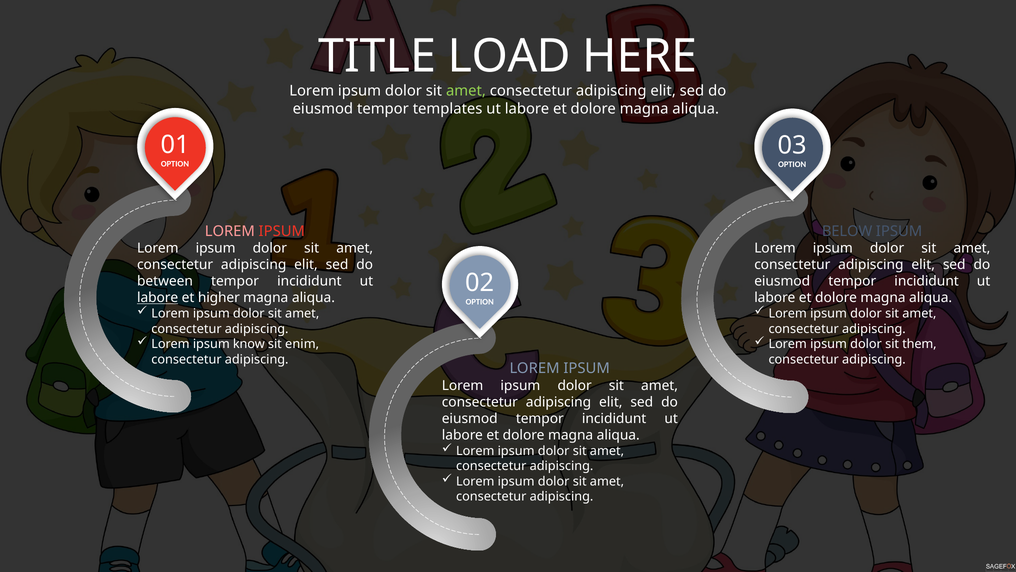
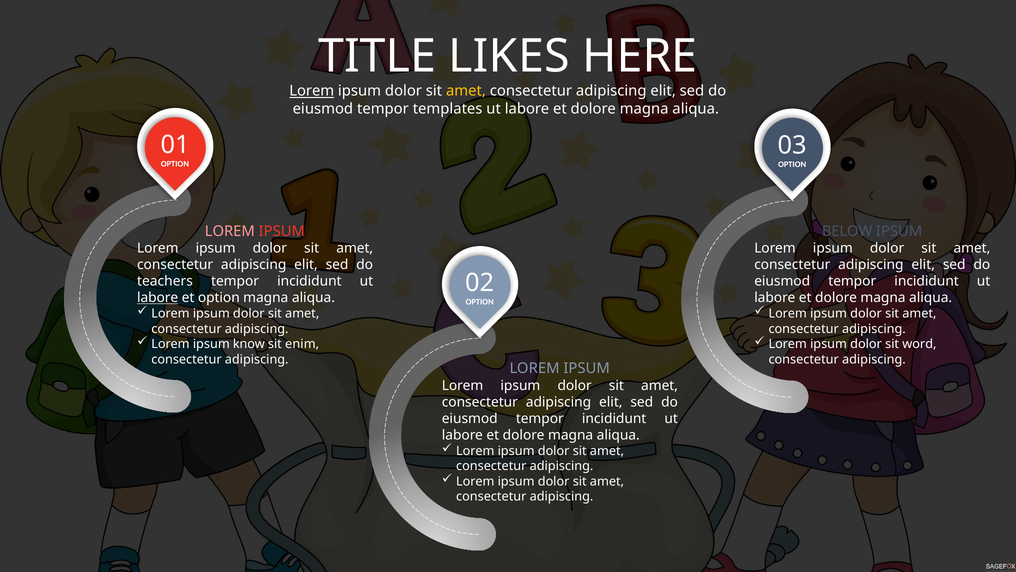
LOAD: LOAD -> LIKES (509, 56)
Lorem underline: none -> present (312, 91)
amet colour: light green -> yellow (466, 91)
between: between -> teachers (165, 281)
et higher: higher -> option (219, 298)
them: them -> word (919, 344)
